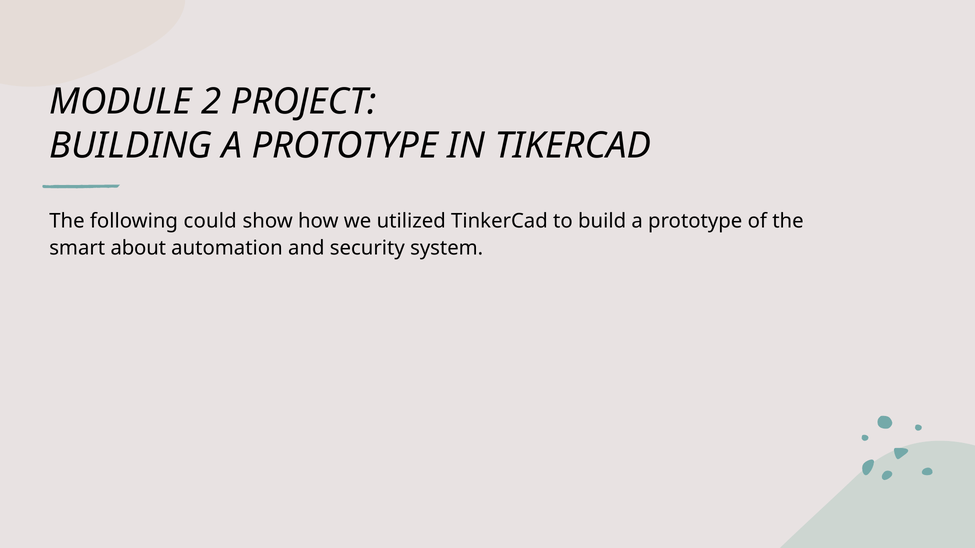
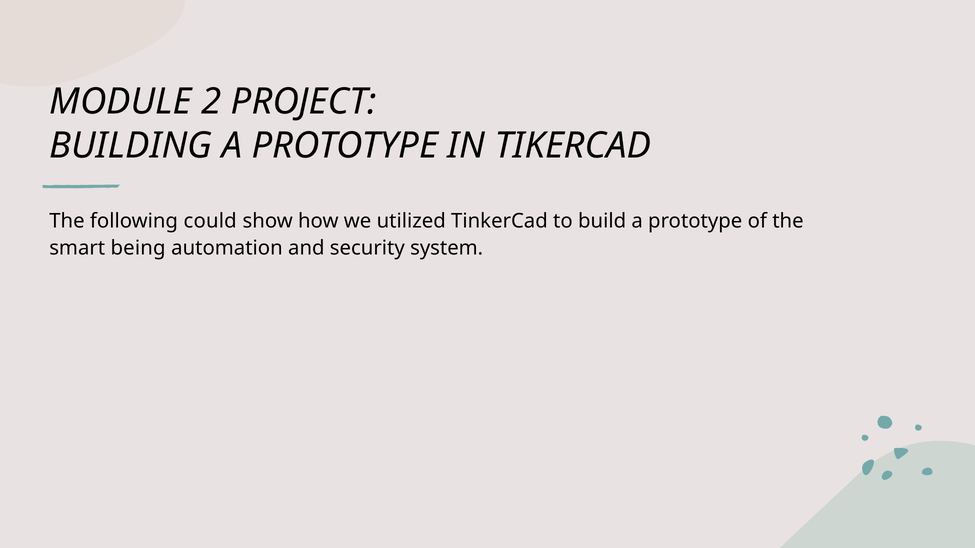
about: about -> being (138, 248)
